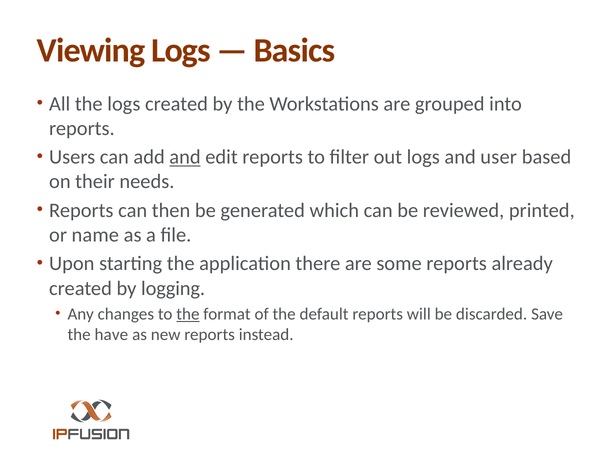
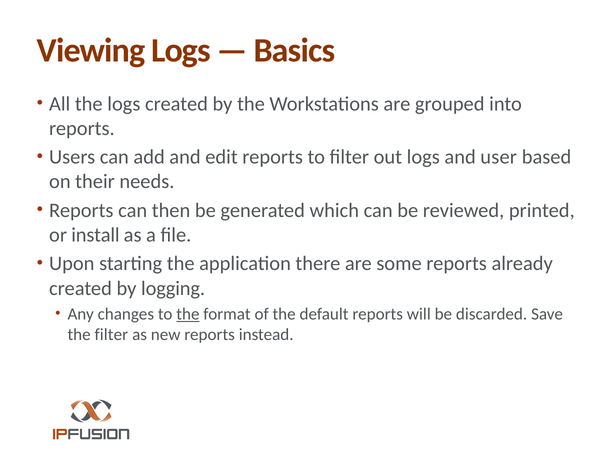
and underline: present -> none (185, 157)
name: name -> install (95, 235)
the have: have -> filter (111, 334)
